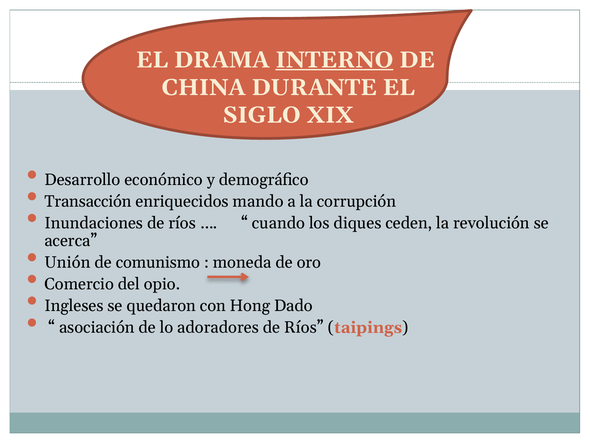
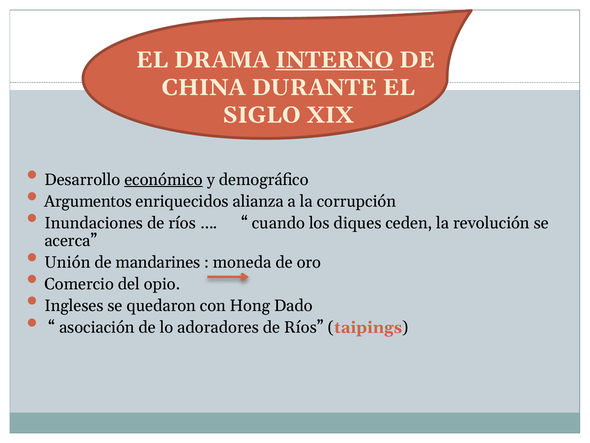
económico underline: none -> present (164, 179)
Transacción: Transacción -> Argumentos (88, 201)
mando: mando -> alianza (258, 201)
comunismo: comunismo -> mandarines (158, 262)
